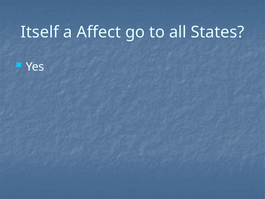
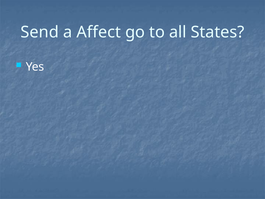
Itself: Itself -> Send (40, 32)
